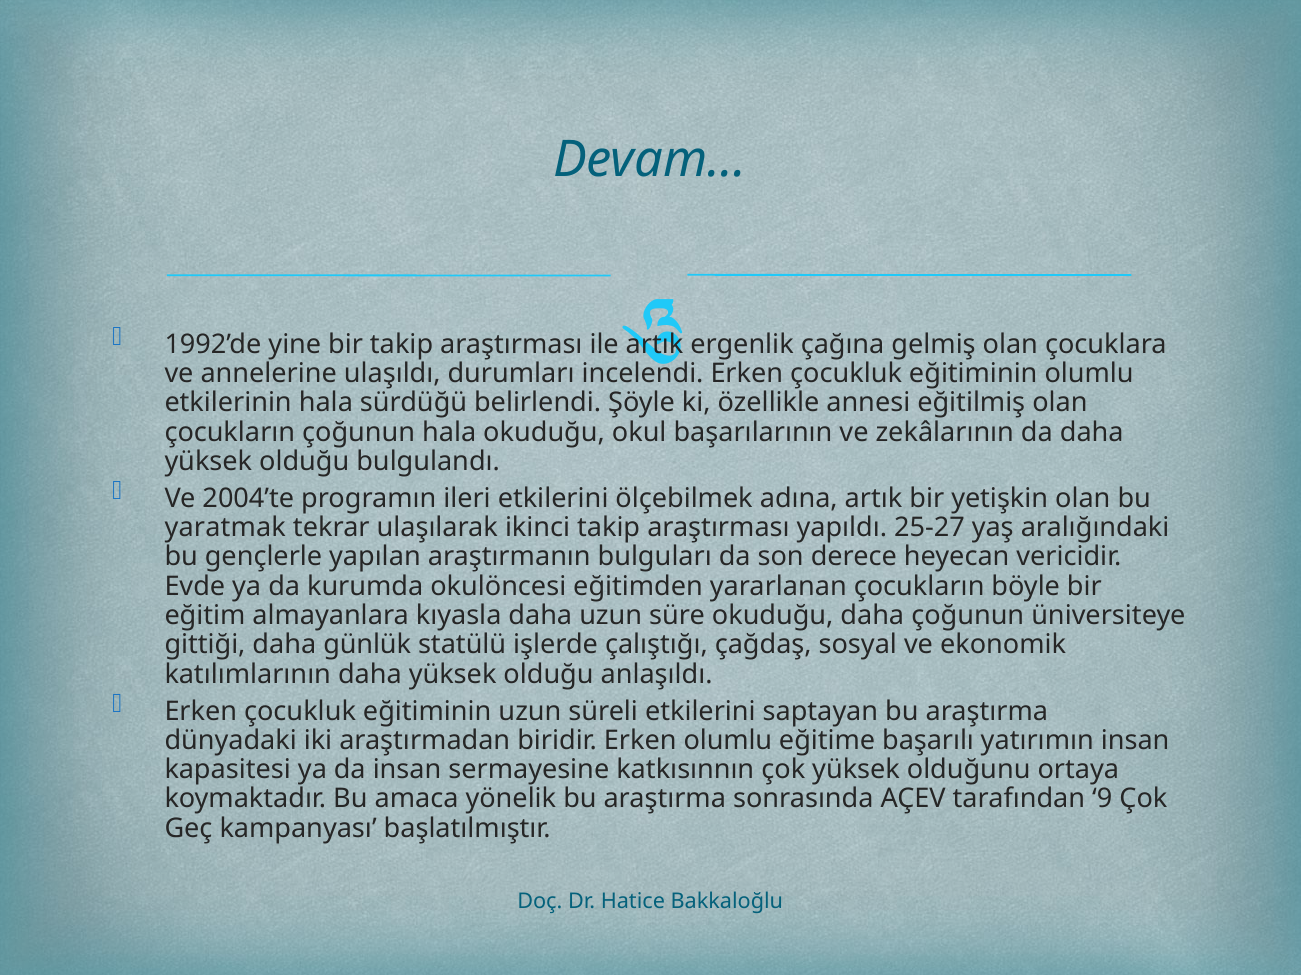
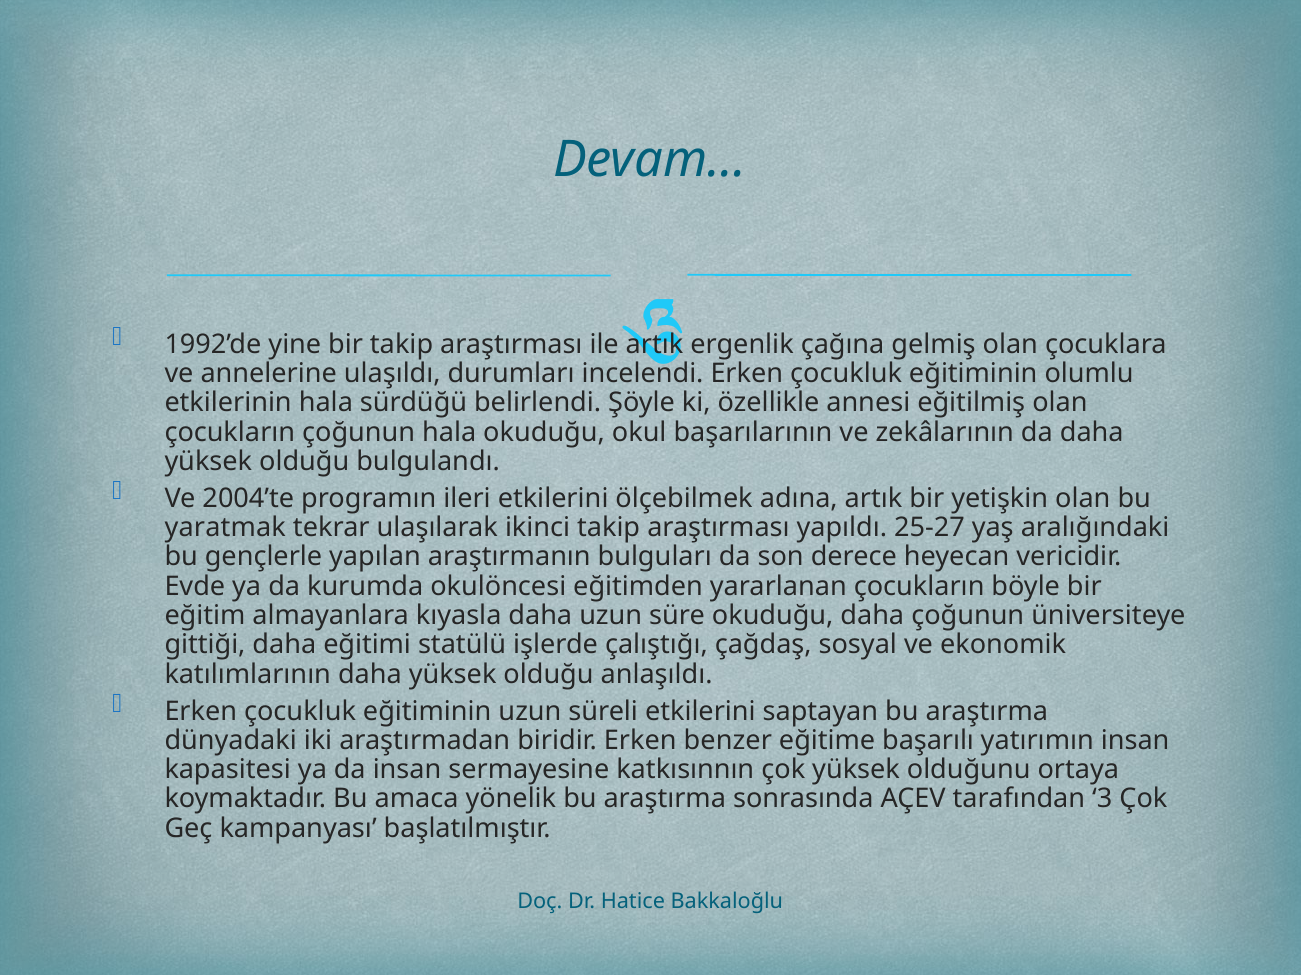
günlük: günlük -> eğitimi (367, 645)
Erken olumlu: olumlu -> benzer (728, 741)
9: 9 -> 3 (1102, 800)
